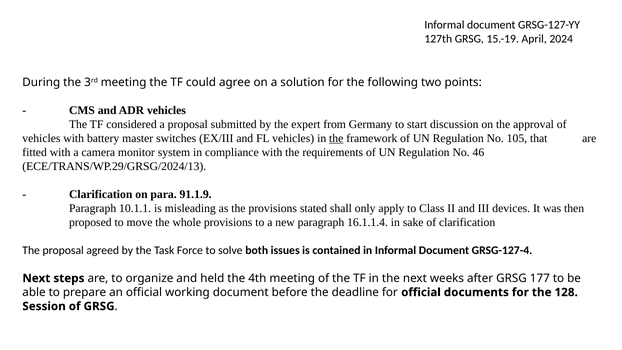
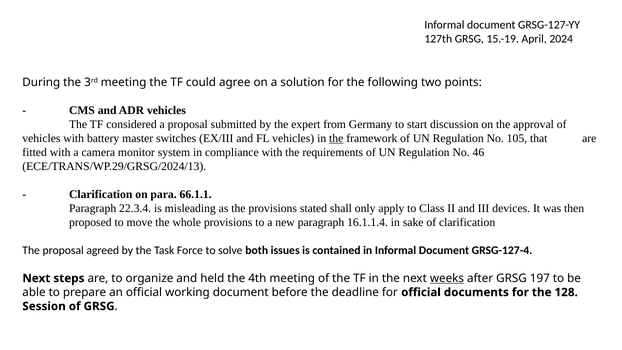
91.1.9: 91.1.9 -> 66.1.1 (196, 194)
10.1.1: 10.1.1 -> 22.3.4 (135, 208)
weeks underline: none -> present (447, 278)
177: 177 -> 197 (540, 278)
